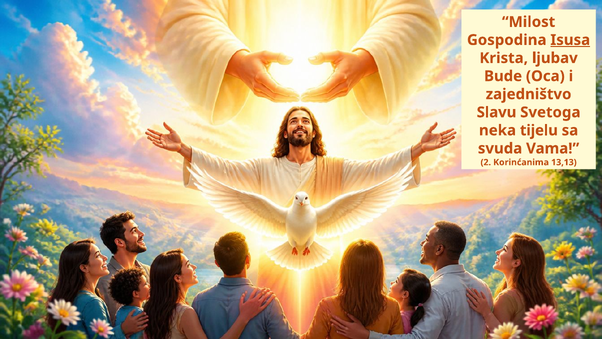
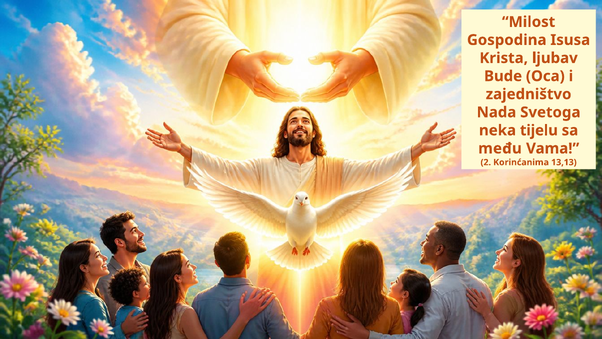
Isusa underline: present -> none (570, 40)
Slavu: Slavu -> Nada (496, 112)
svuda: svuda -> među (500, 148)
